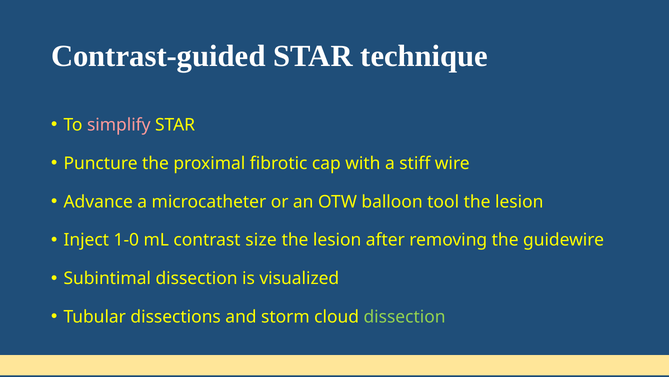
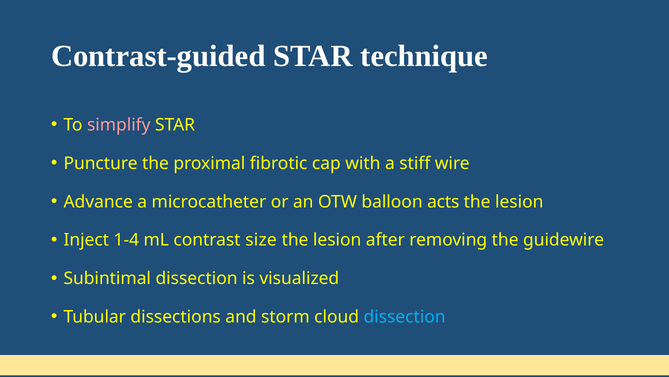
tool: tool -> acts (443, 201)
1-0: 1-0 -> 1-4 (126, 240)
dissection colour: light green -> light blue (405, 316)
